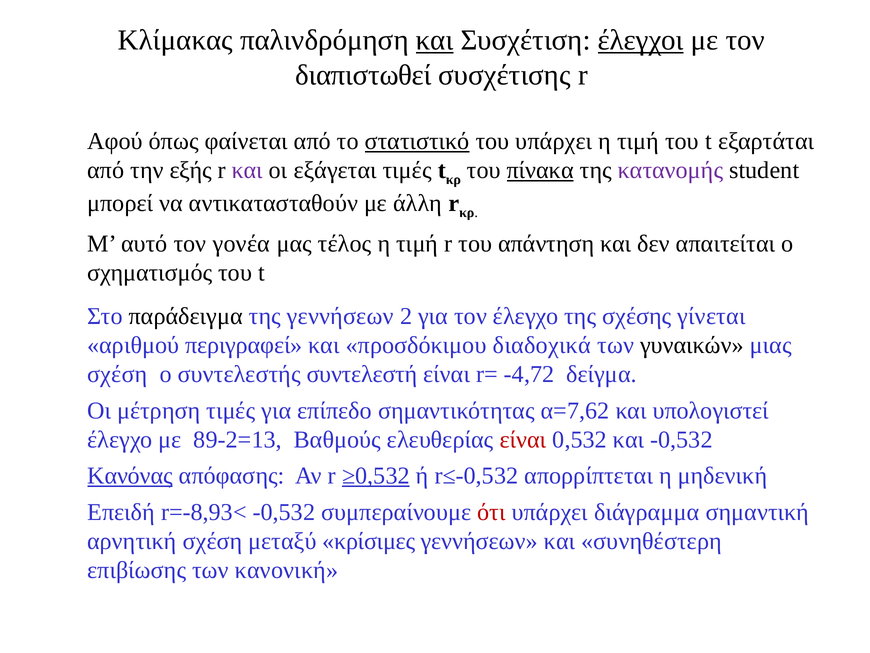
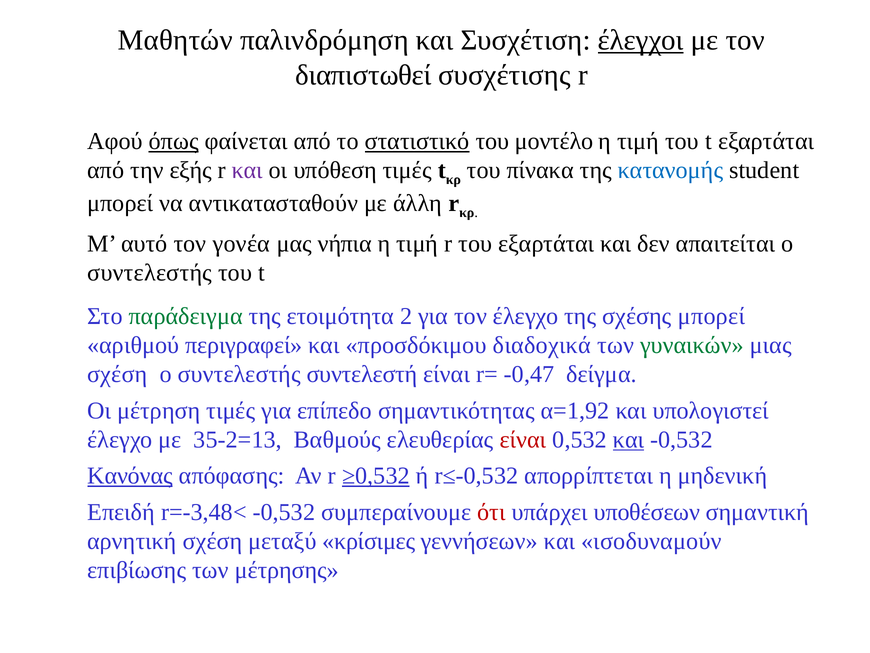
Κλίμακας: Κλίμακας -> Μαθητών (175, 40)
και underline: present -> none (435, 40)
όπως underline: none -> present (174, 141)
του υπάρχει: υπάρχει -> μοντέλο (554, 141)
εξάγεται: εξάγεται -> υπόθεση (335, 170)
πίνακα underline: present -> none (540, 170)
κατανομής colour: purple -> blue (670, 170)
τέλος: τέλος -> νήπια (345, 243)
του απάντηση: απάντηση -> εξαρτάται (546, 243)
σχηματισμός: σχηματισμός -> συντελεστής (150, 272)
παράδειγμα colour: black -> green (186, 316)
της γεννήσεων: γεννήσεων -> ετοιμότητα (340, 316)
σχέσης γίνεται: γίνεται -> μπορεί (712, 316)
γυναικών colour: black -> green (692, 345)
-4,72: -4,72 -> -0,47 (529, 374)
α=7,62: α=7,62 -> α=1,92 (575, 410)
89-2=13: 89-2=13 -> 35-2=13 (238, 439)
και underline: none -> present (629, 439)
r=-8,93<: r=-8,93< -> r=-3,48< (204, 512)
διάγραμμα: διάγραμμα -> υποθέσεων (647, 512)
συνηθέστερη: συνηθέστερη -> ισοδυναμούν (652, 541)
κανονική: κανονική -> μέτρησης (287, 570)
